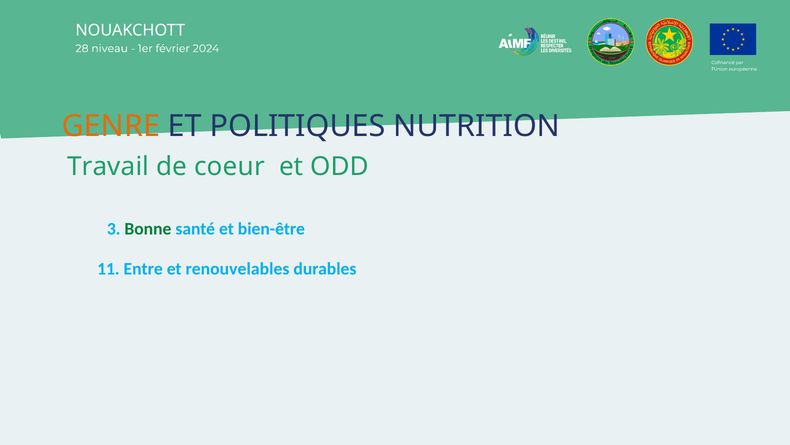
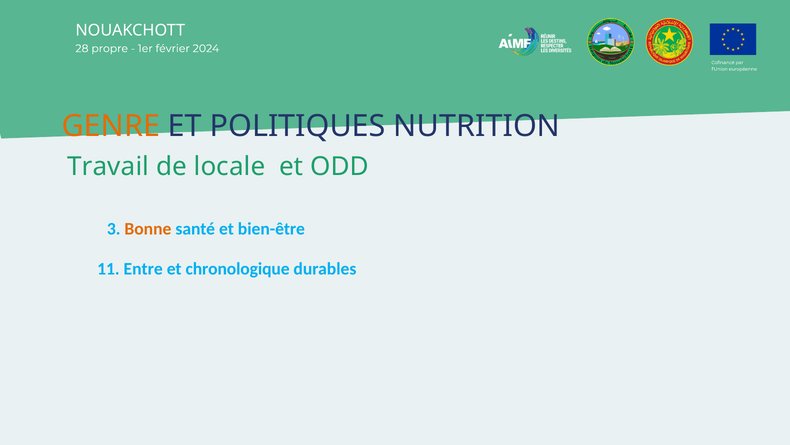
niveau: niveau -> propre (110, 48)
coeur: coeur -> locale (230, 166)
Bonne colour: green -> orange (148, 229)
renouvelables: renouvelables -> chronologique (238, 269)
